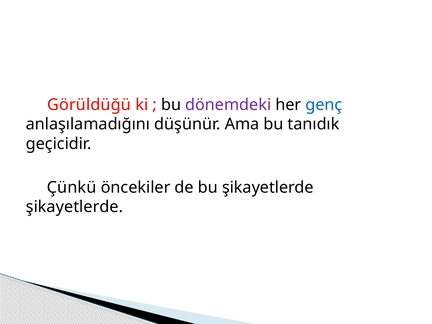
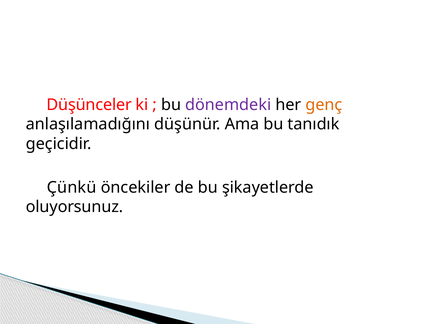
Görüldüğü: Görüldüğü -> Düşünceler (89, 105)
genç colour: blue -> orange (324, 105)
şikayetlerde: şikayetlerde -> oluyorsunuz (75, 207)
